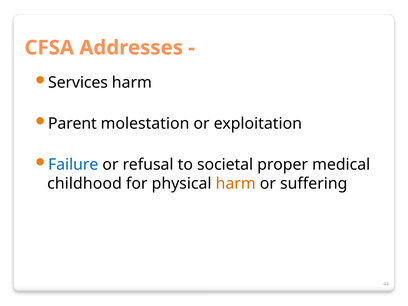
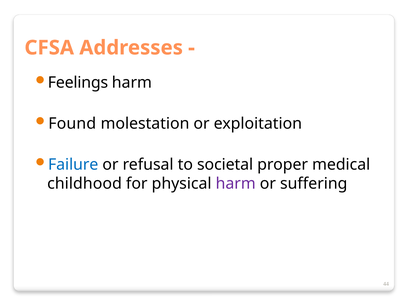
Services: Services -> Feelings (78, 83)
Parent: Parent -> Found (72, 124)
harm colour: orange -> purple (236, 184)
